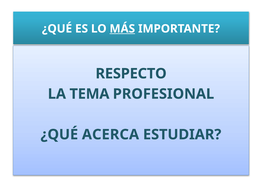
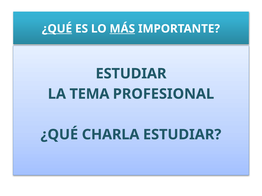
¿QUÉ underline: none -> present (57, 29)
RESPECTO: RESPECTO -> ESTUDIAR (131, 74)
ACERCA: ACERCA -> CHARLA (111, 135)
